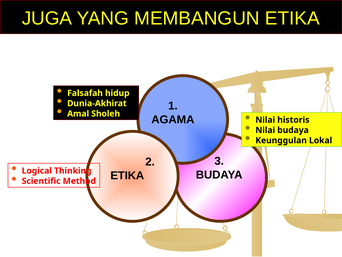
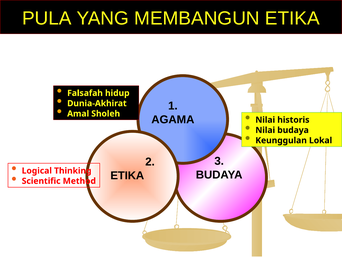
JUGA: JUGA -> PULA (47, 18)
